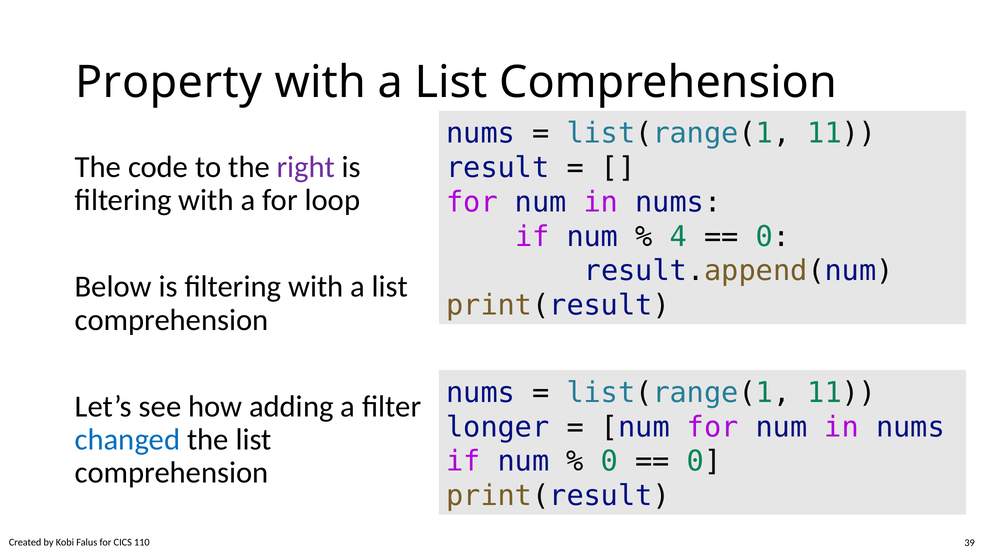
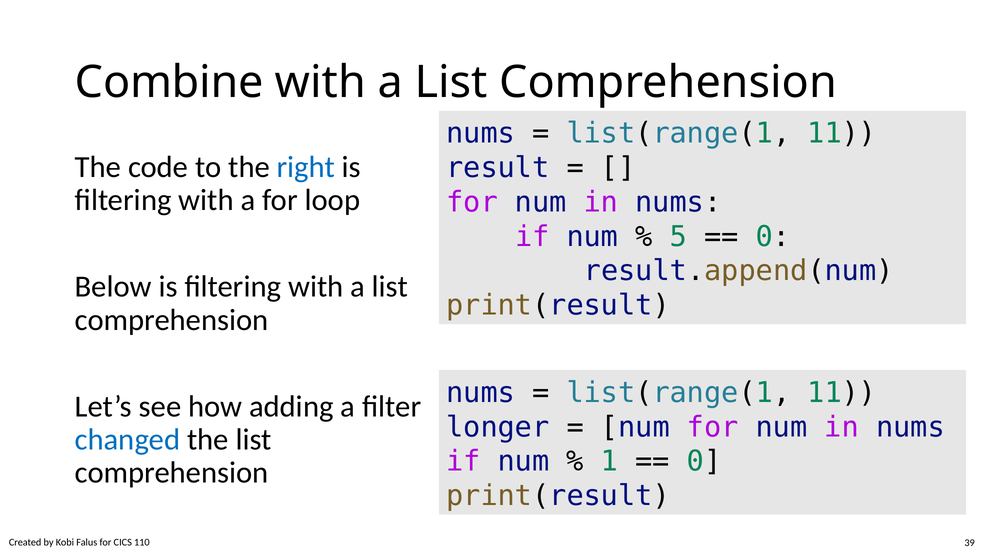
Property: Property -> Combine (169, 83)
right colour: purple -> blue (306, 167)
4: 4 -> 5 (678, 237)
0: 0 -> 1 (609, 462)
